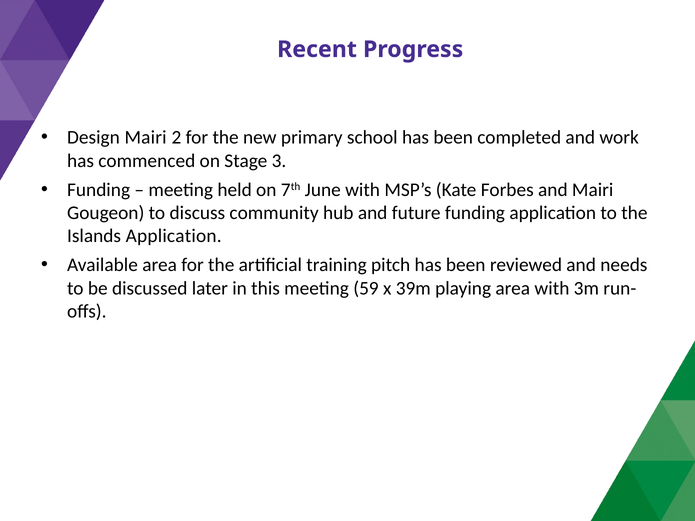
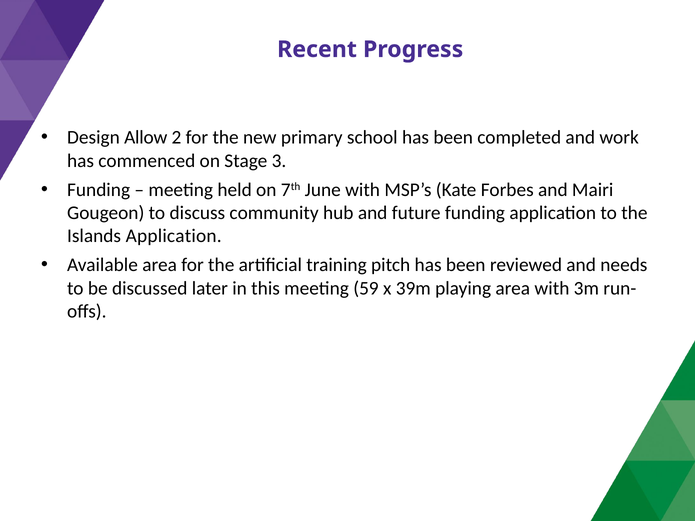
Design Mairi: Mairi -> Allow (146, 138)
